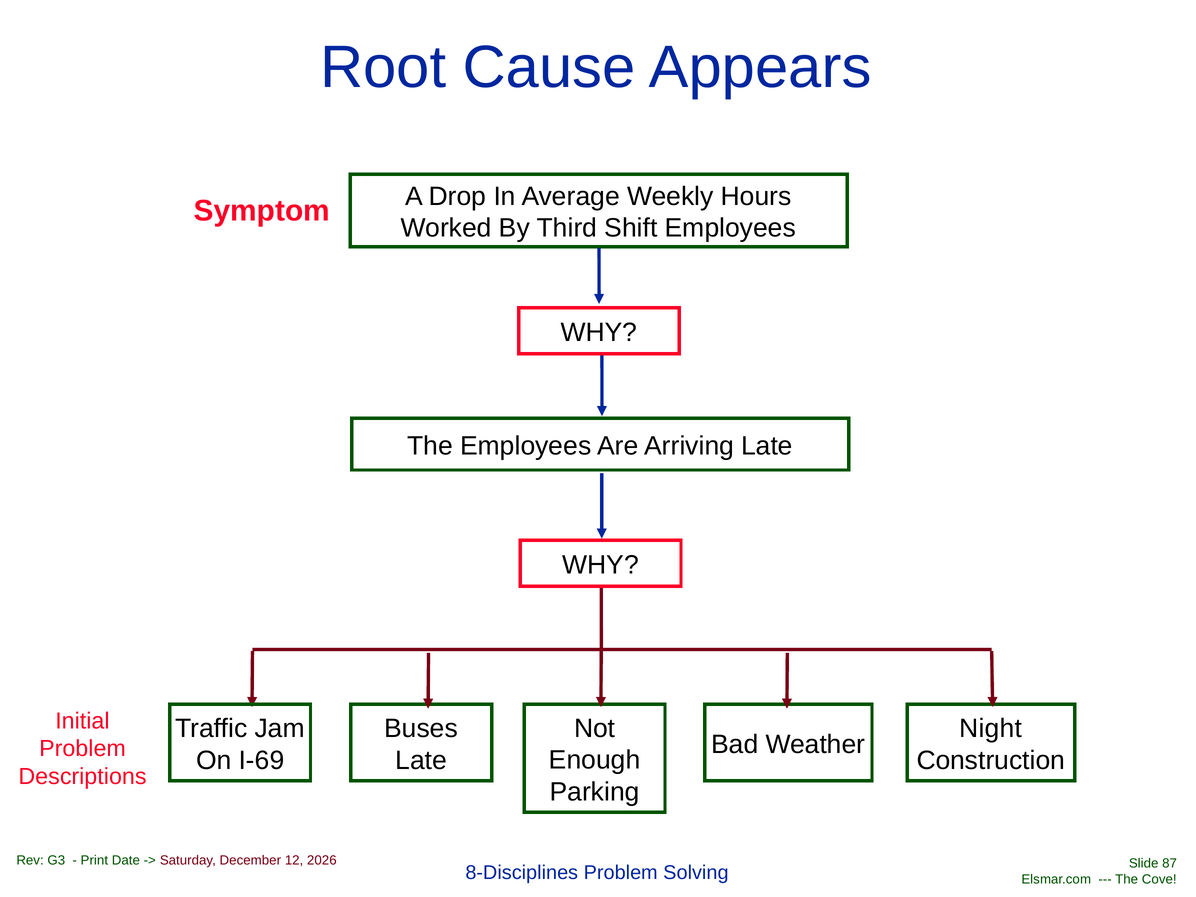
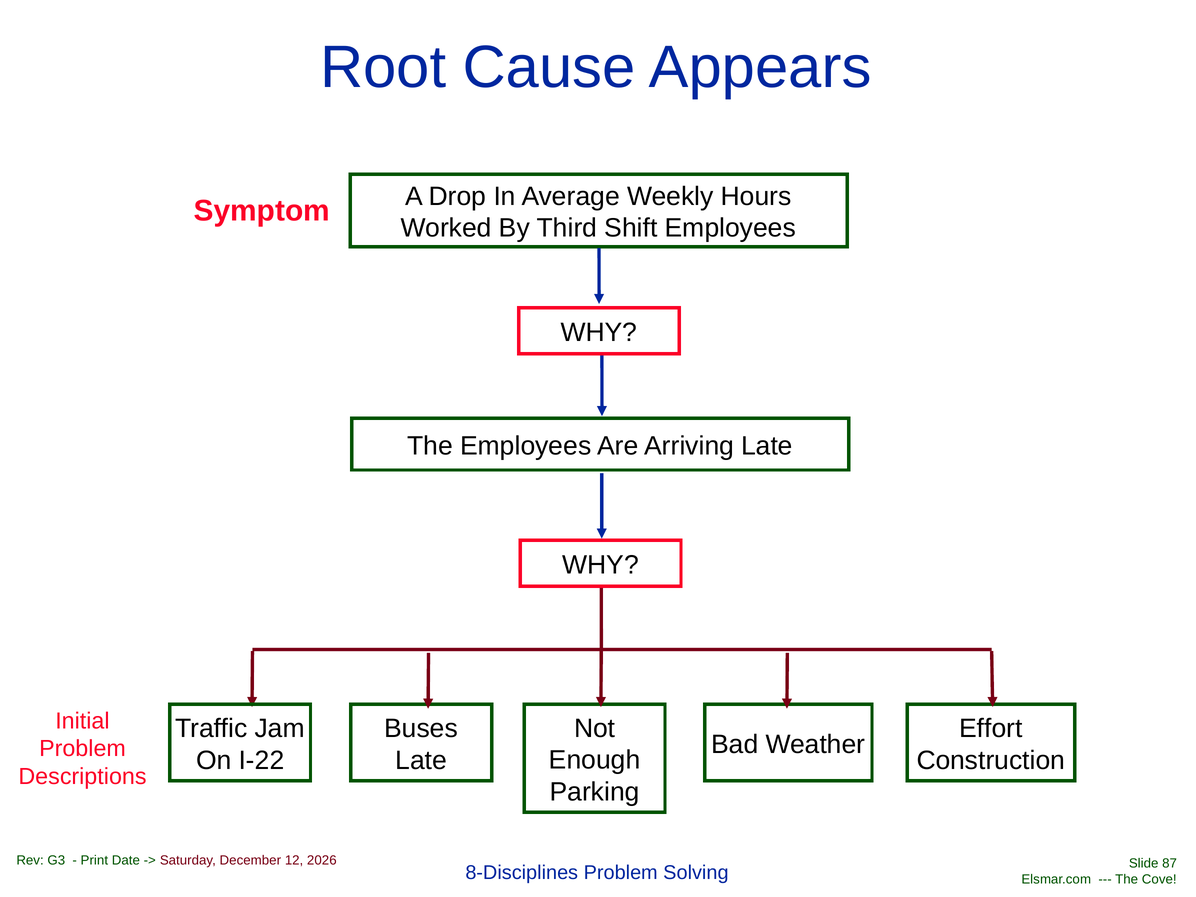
Night: Night -> Effort (991, 728)
I-69: I-69 -> I-22 (261, 760)
